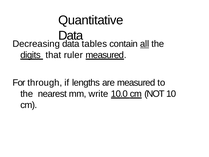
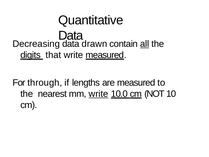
tables: tables -> drawn (94, 44)
that ruler: ruler -> write (73, 55)
write underline: none -> present (98, 94)
